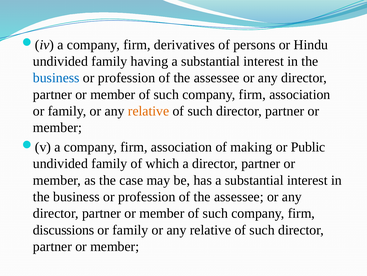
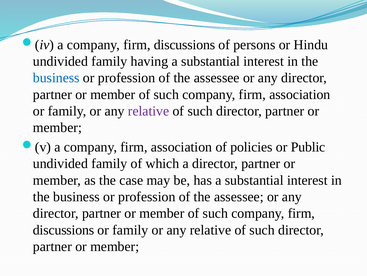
a company firm derivatives: derivatives -> discussions (185, 45)
relative colour: orange -> purple (149, 111)
making: making -> policies (251, 147)
